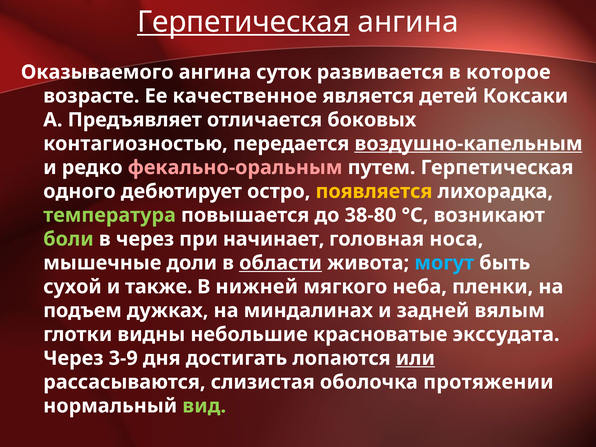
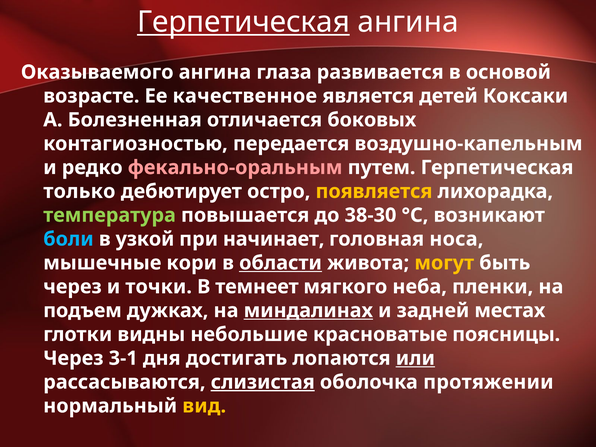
суток: суток -> глаза (284, 72)
которое: которое -> основой (508, 72)
Предъявляет: Предъявляет -> Болезненная (135, 120)
воздушно-капельным underline: present -> none (469, 144)
одного: одного -> только (79, 191)
38-80: 38-80 -> 38-30 (370, 215)
боли colour: light green -> light blue (68, 239)
в через: через -> узкой (145, 239)
доли: доли -> кори (192, 263)
могут colour: light blue -> yellow (444, 263)
сухой: сухой -> через (72, 287)
также: также -> точки (159, 287)
нижней: нижней -> темнеет (257, 287)
миндалинах underline: none -> present (308, 311)
вялым: вялым -> местах (510, 311)
экссудата: экссудата -> поясницы (506, 334)
3-9: 3-9 -> 3-1 (123, 358)
слизистая underline: none -> present (263, 382)
вид colour: light green -> yellow (204, 406)
